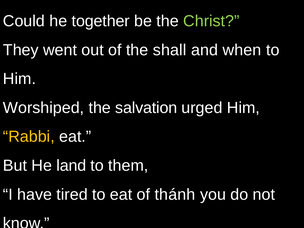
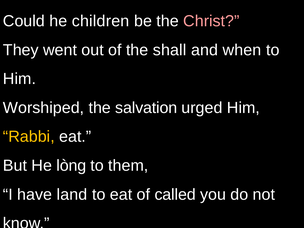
together: together -> children (101, 21)
Christ colour: light green -> pink (211, 21)
land: land -> lòng (71, 166)
tired: tired -> land (72, 194)
thánh: thánh -> called (175, 194)
